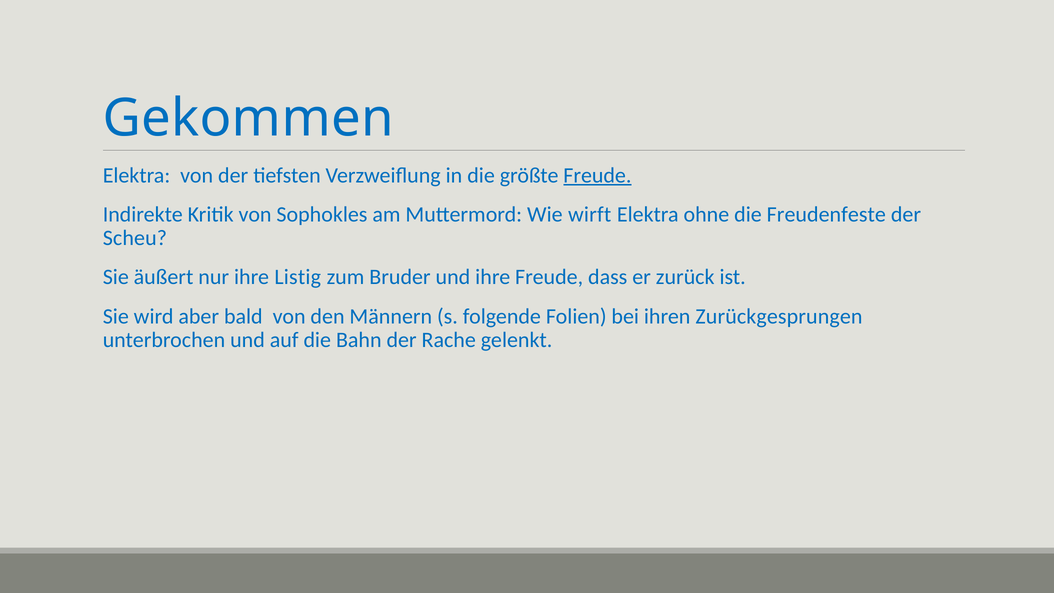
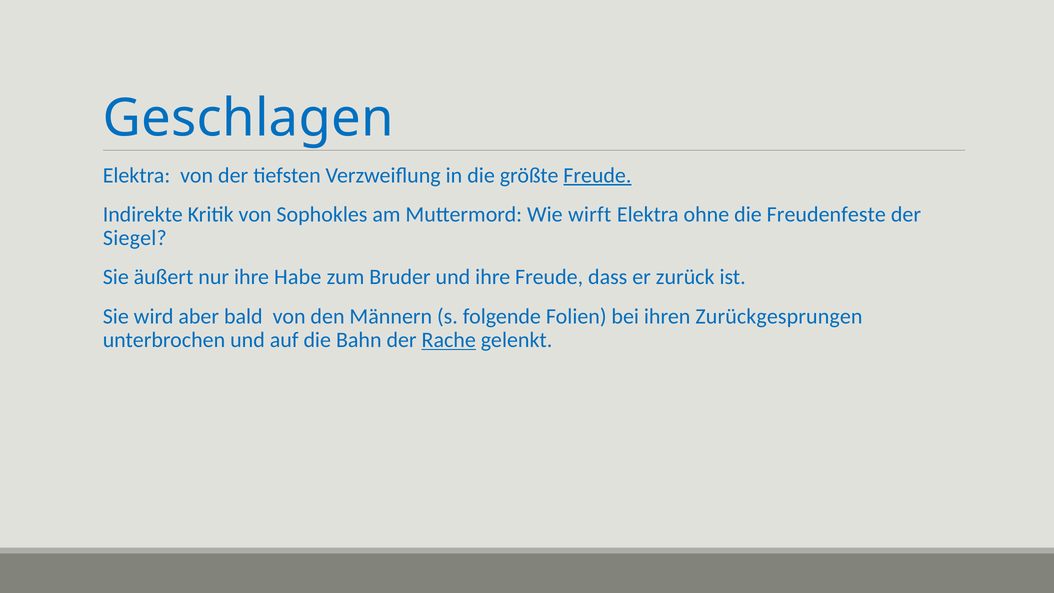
Gekommen: Gekommen -> Geschlagen (248, 118)
Scheu: Scheu -> Siegel (135, 238)
Listig: Listig -> Habe (298, 277)
Rache underline: none -> present (449, 340)
